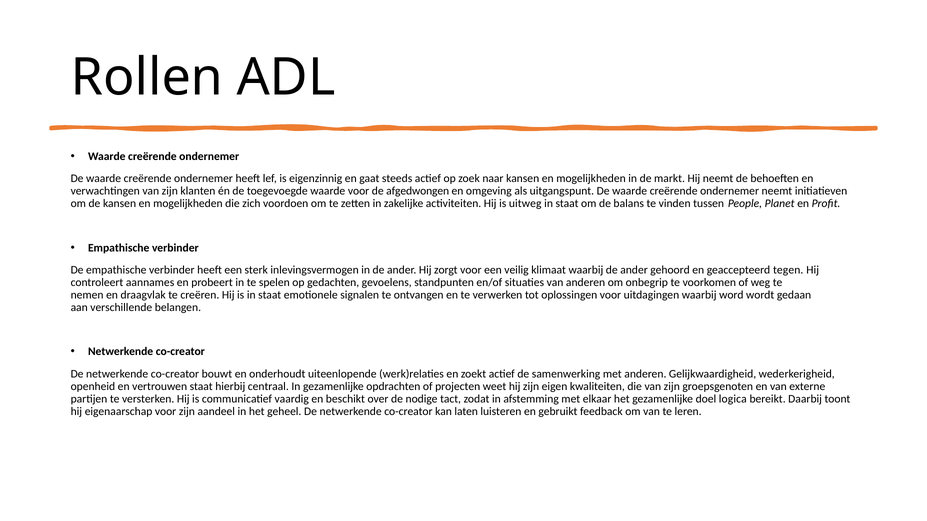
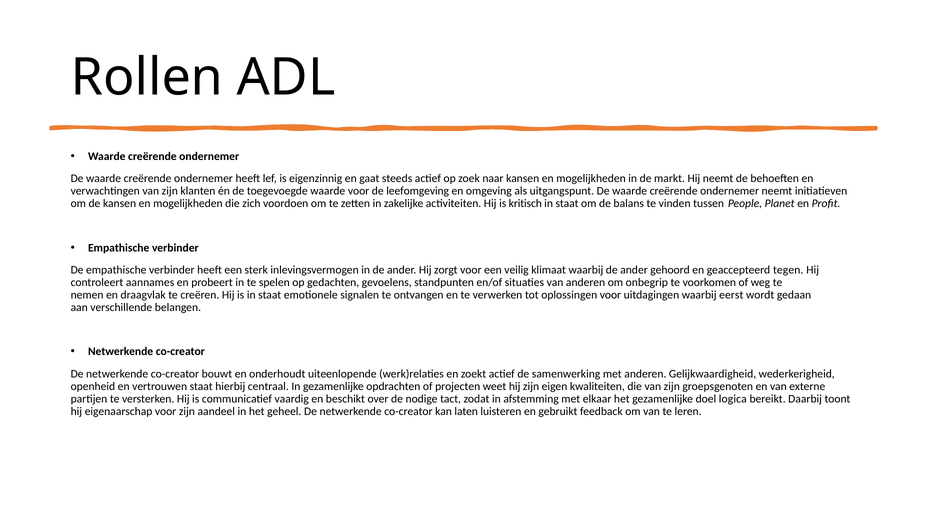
afgedwongen: afgedwongen -> leefomgeving (418, 191)
uitweg: uitweg -> kritisch (525, 204)
word: word -> eerst (731, 295)
